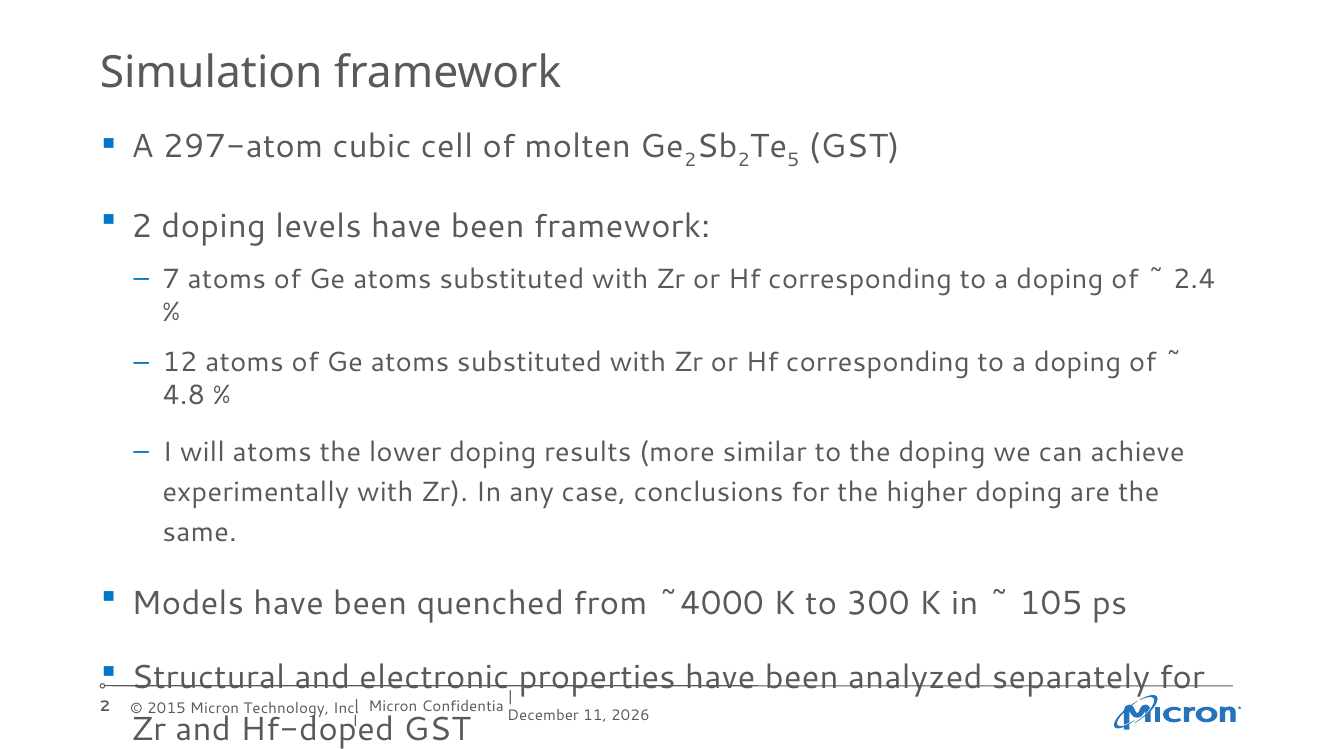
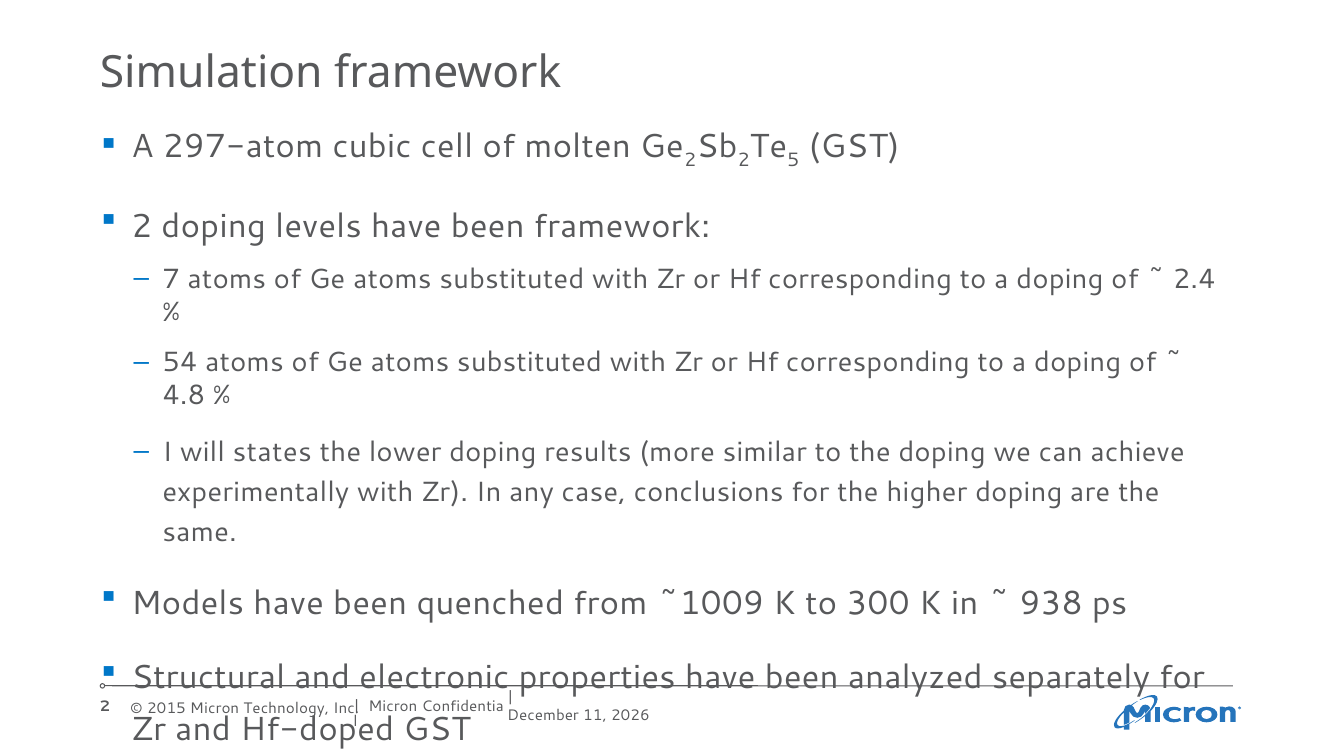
12: 12 -> 54 (180, 362)
will atoms: atoms -> states (272, 452)
~4000: ~4000 -> ~1009 (710, 603)
105: 105 -> 938 (1051, 603)
